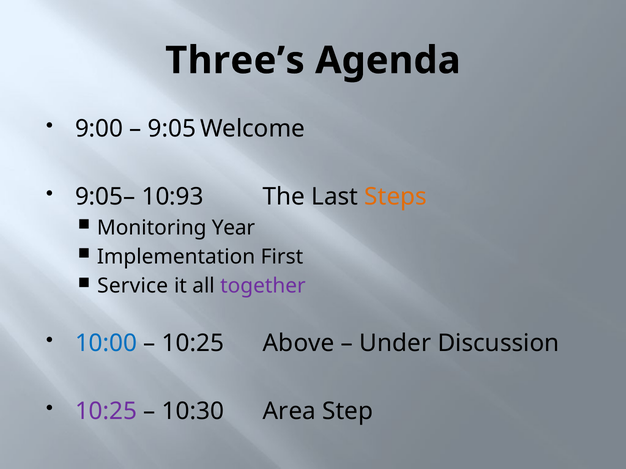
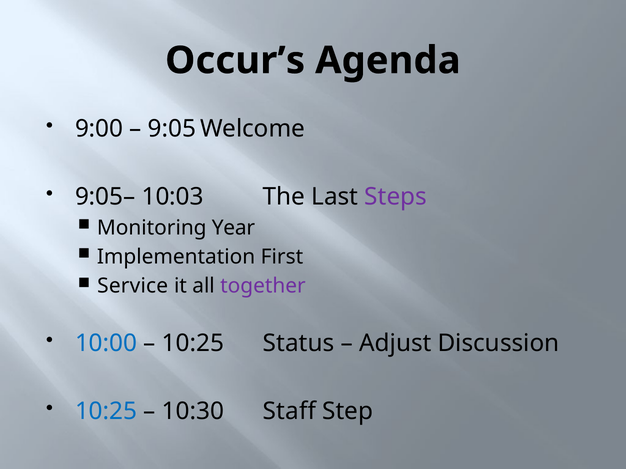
Three’s: Three’s -> Occur’s (235, 61)
10:93: 10:93 -> 10:03 (173, 197)
Steps colour: orange -> purple (396, 197)
Above: Above -> Status (299, 344)
Under: Under -> Adjust (395, 344)
10:25 colour: purple -> blue (106, 412)
Area: Area -> Staff (289, 412)
